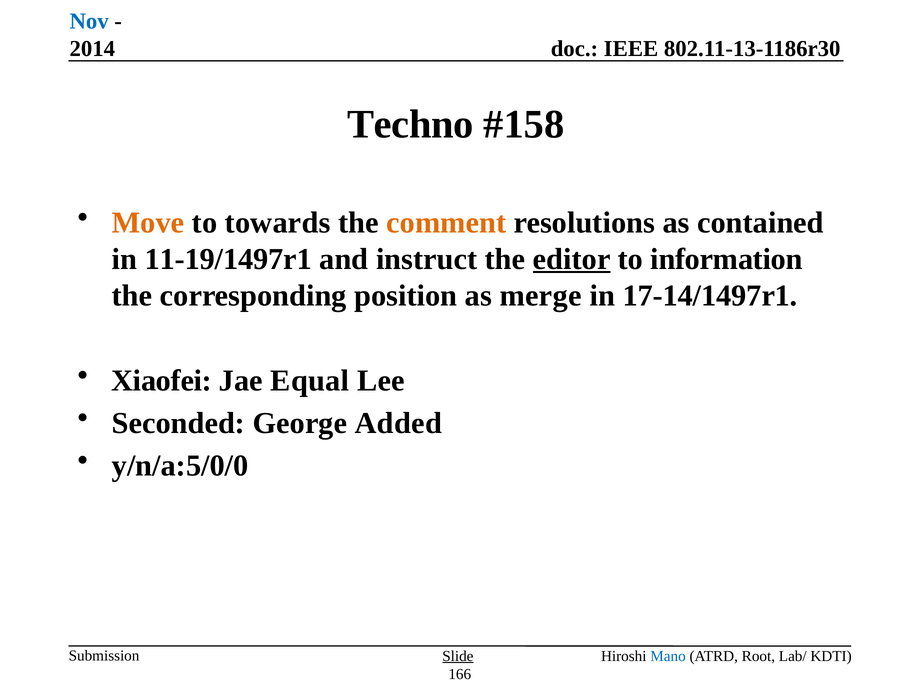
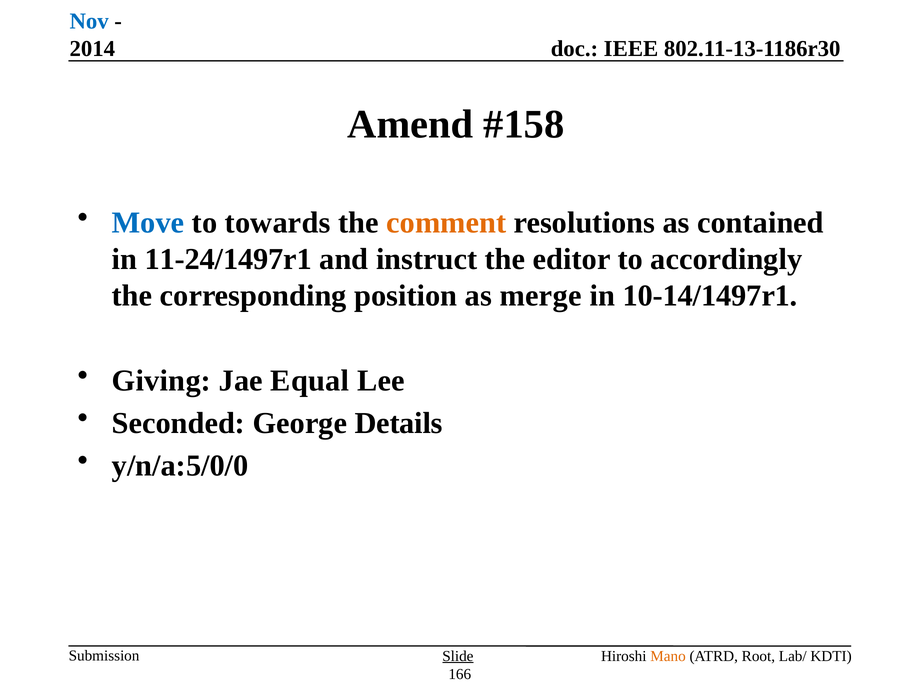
Techno: Techno -> Amend (410, 124)
Move colour: orange -> blue (148, 223)
11-19/1497r1: 11-19/1497r1 -> 11-24/1497r1 (228, 259)
editor underline: present -> none (572, 259)
information: information -> accordingly (726, 259)
17-14/1497r1: 17-14/1497r1 -> 10-14/1497r1 (710, 296)
Xiaofei: Xiaofei -> Giving (161, 381)
Added: Added -> Details (399, 423)
Mano colour: blue -> orange (668, 656)
